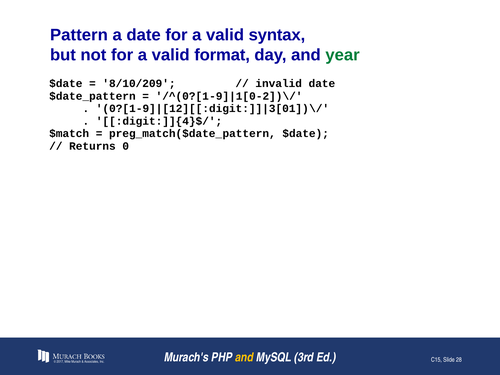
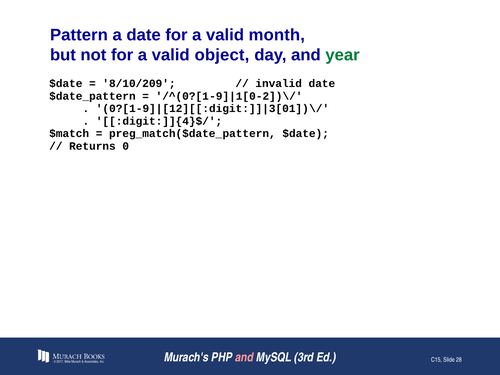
syntax: syntax -> month (277, 35)
format: format -> object (222, 55)
and colour: yellow -> pink (244, 358)
